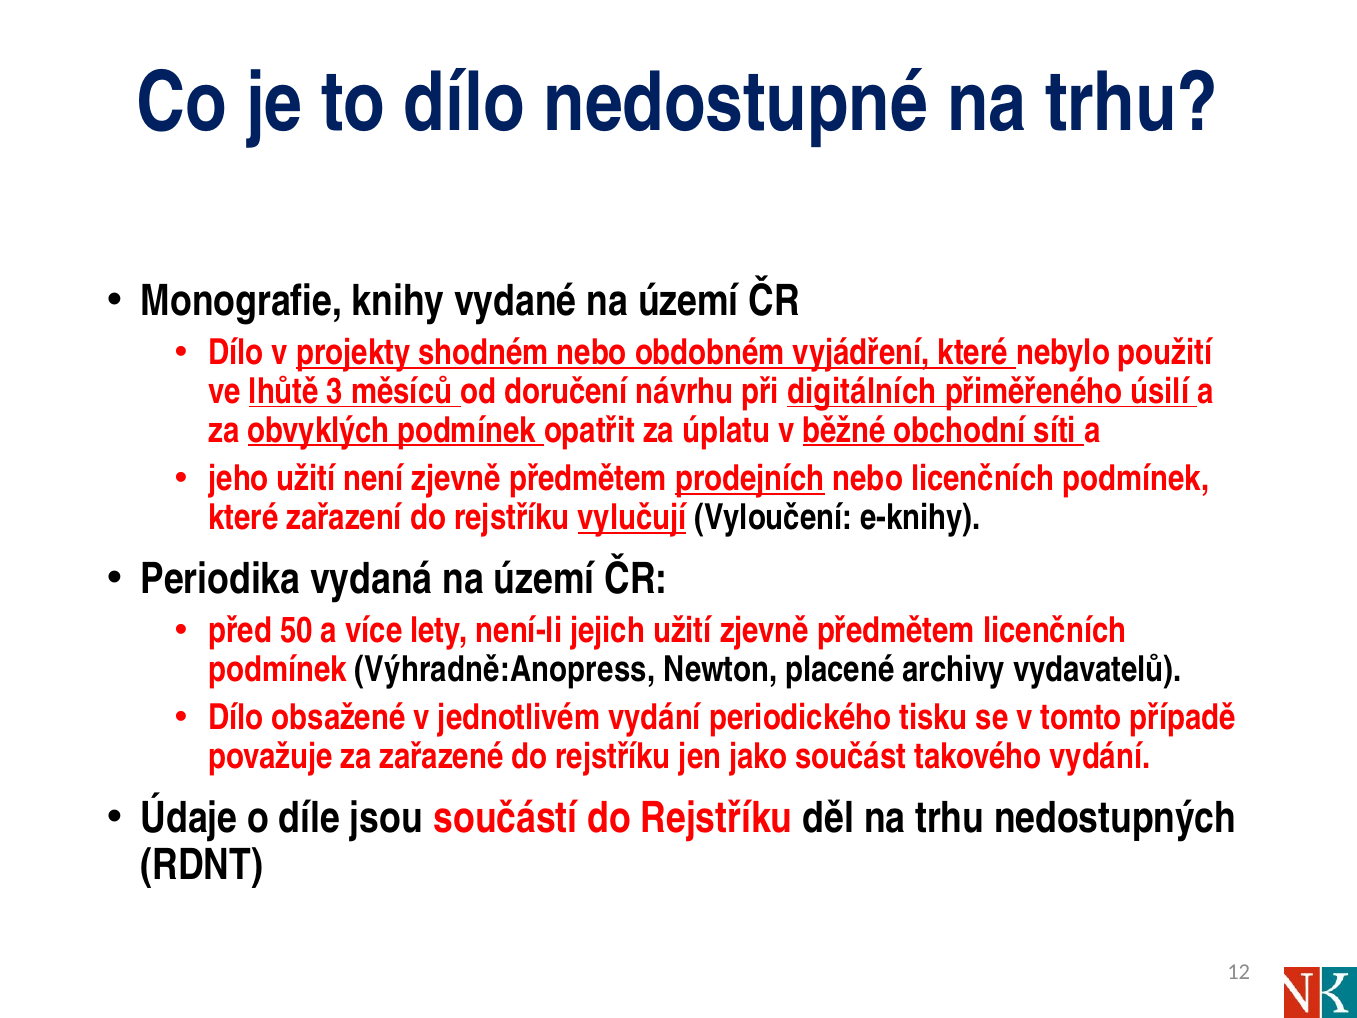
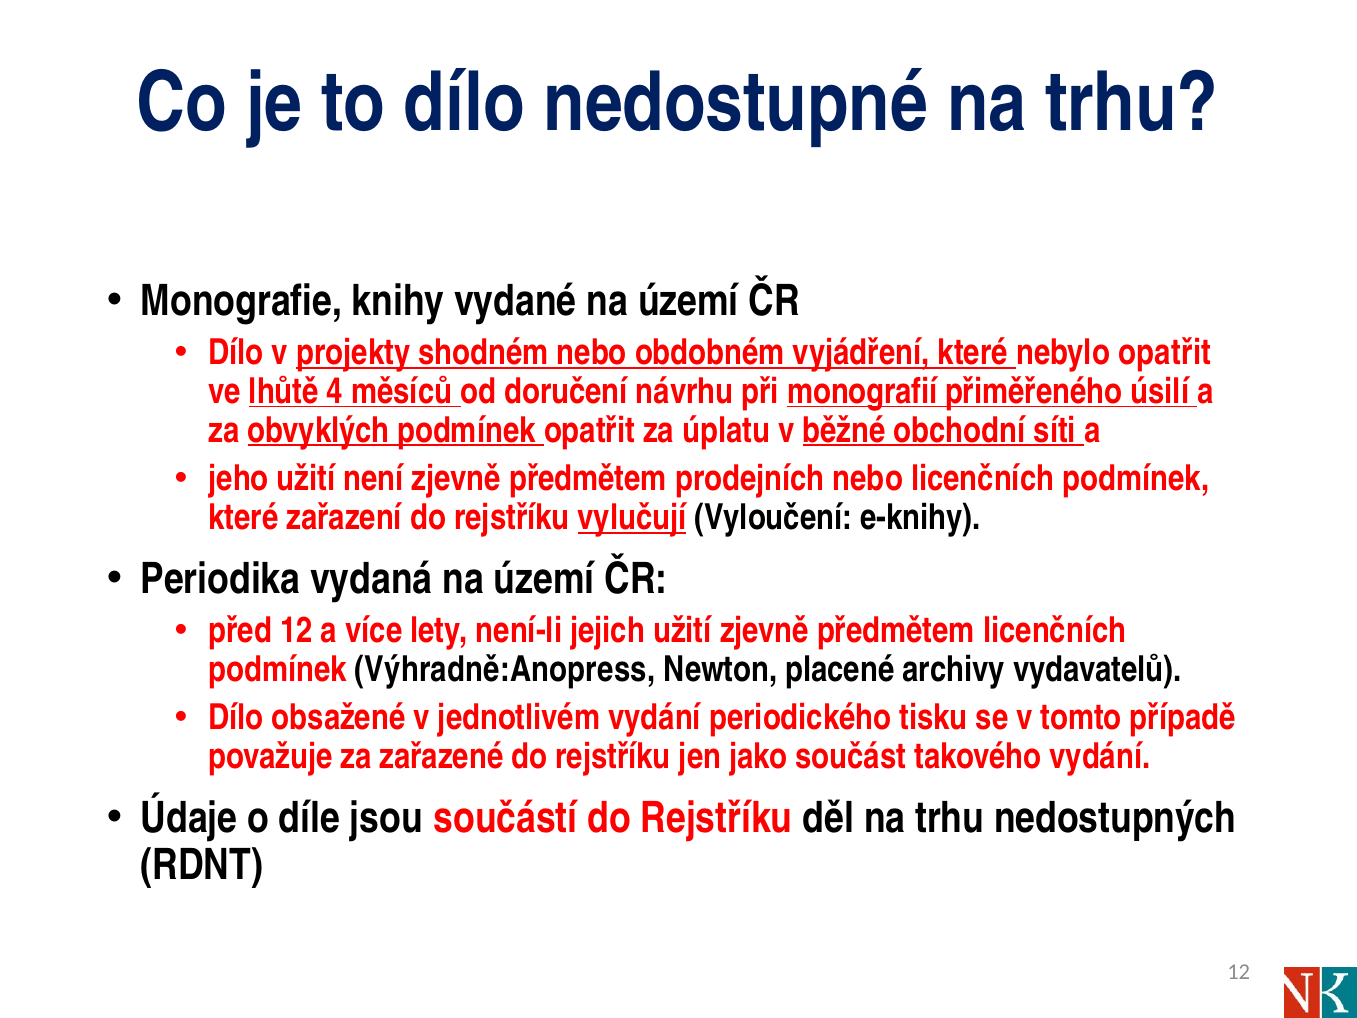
nebylo použití: použití -> opatřit (1165, 353)
3: 3 -> 4 (335, 392)
digitálních: digitálních -> monografií (862, 392)
prodejních underline: present -> none (750, 478)
před 50: 50 -> 12 (296, 631)
